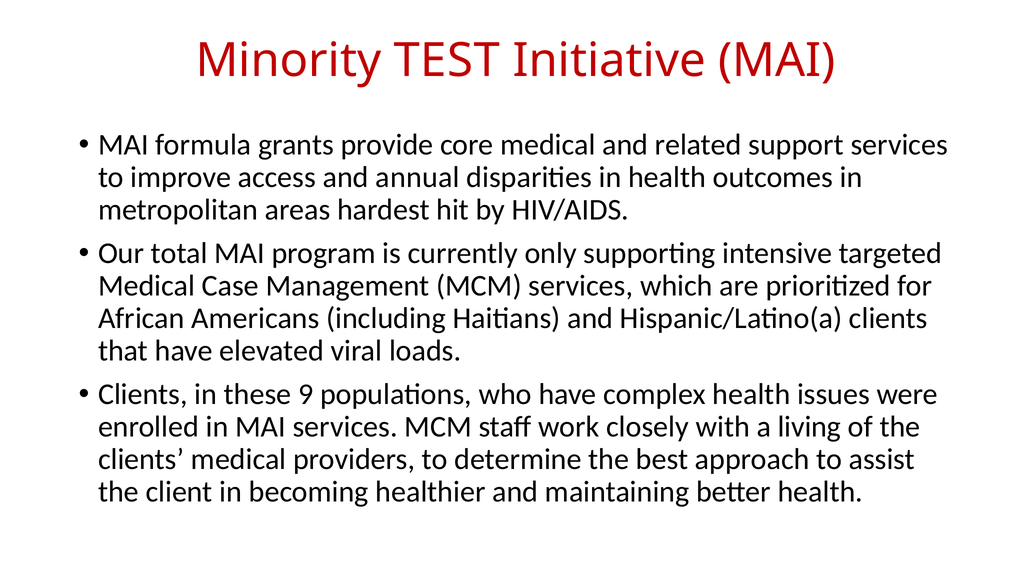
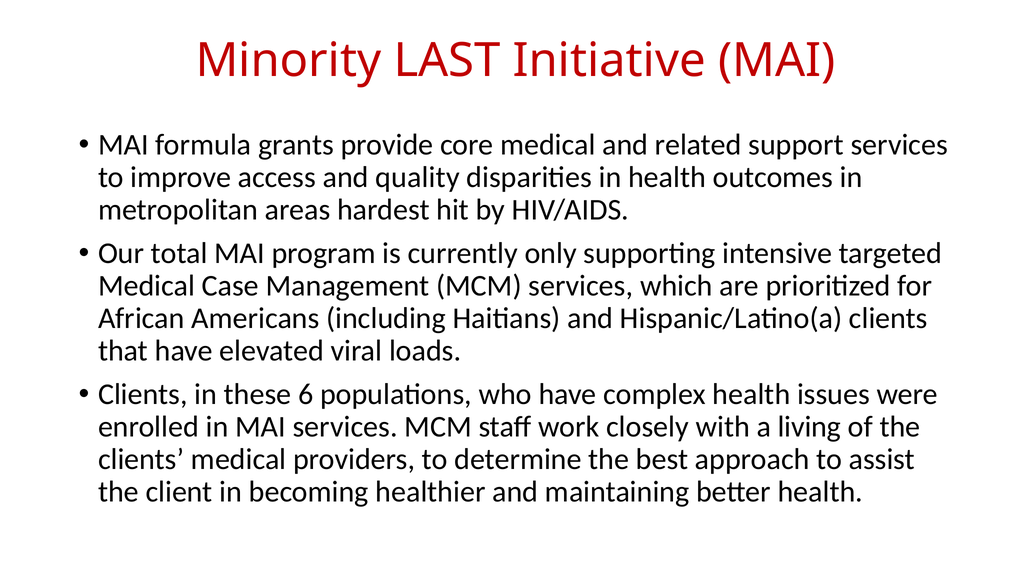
TEST: TEST -> LAST (447, 60)
annual: annual -> quality (418, 177)
9: 9 -> 6 (306, 394)
